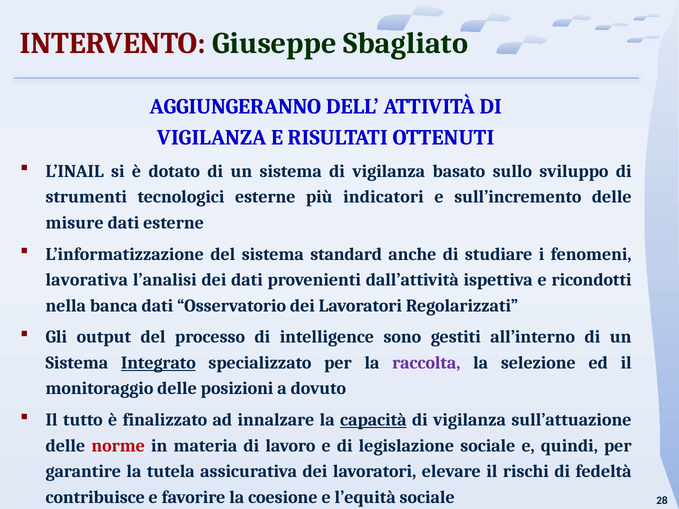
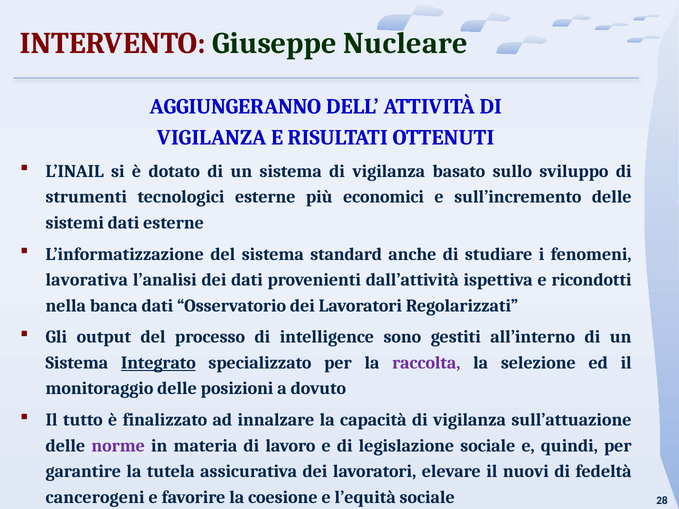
Sbagliato: Sbagliato -> Nucleare (406, 43)
indicatori: indicatori -> economici (384, 197)
misure: misure -> sistemi (75, 223)
capacità underline: present -> none (373, 420)
norme colour: red -> purple (118, 446)
rischi: rischi -> nuovi (526, 472)
contribuisce: contribuisce -> cancerogeni (95, 497)
